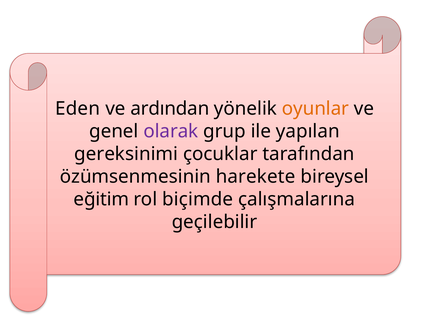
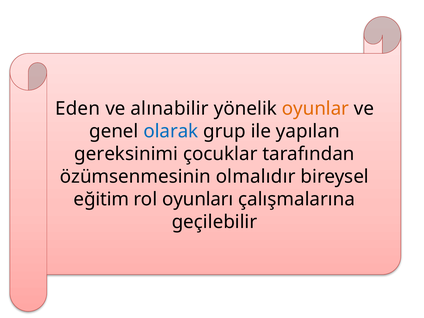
ardından: ardından -> alınabilir (170, 109)
olarak colour: purple -> blue (171, 131)
harekete: harekete -> olmalıdır (256, 177)
biçimde: biçimde -> oyunları (198, 199)
